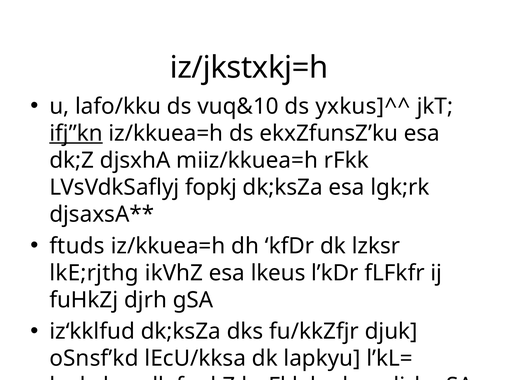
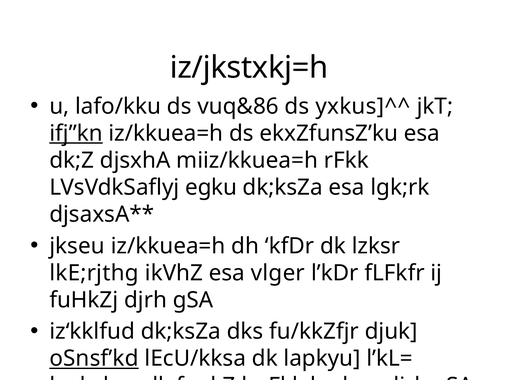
vuq&10: vuq&10 -> vuq&86 (238, 106)
fopkj: fopkj -> egku (211, 187)
ftuds: ftuds -> jkseu (77, 246)
lkeus: lkeus -> vlger (278, 273)
oSnsf’kd underline: none -> present (94, 358)
